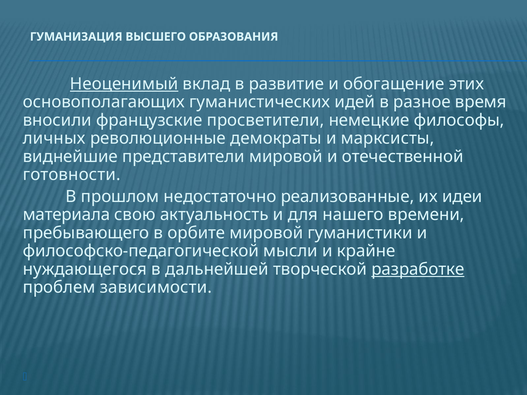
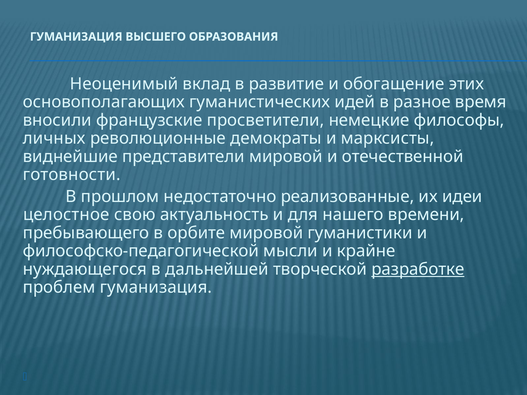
Неоценимый underline: present -> none (124, 84)
материала: материала -> целостное (66, 215)
проблем зависимости: зависимости -> гуманизация (156, 288)
